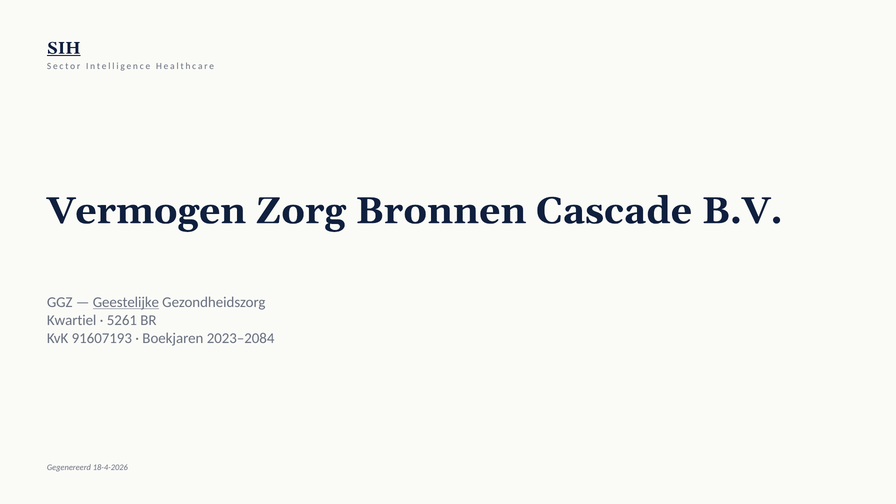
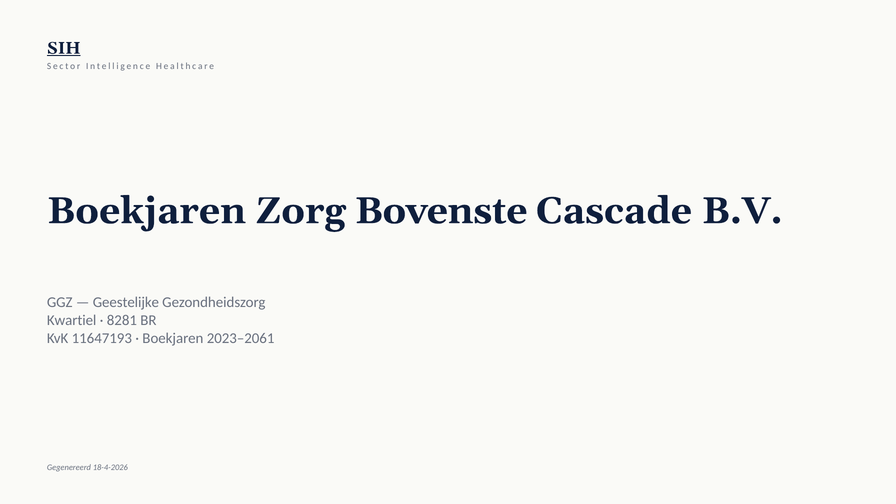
Vermogen: Vermogen -> Boekjaren (146, 211)
Bronnen: Bronnen -> Bovenste (441, 211)
Geestelijke underline: present -> none (126, 302)
5261: 5261 -> 8281 (122, 320)
91607193: 91607193 -> 11647193 (102, 338)
2023–2084: 2023–2084 -> 2023–2061 (241, 338)
